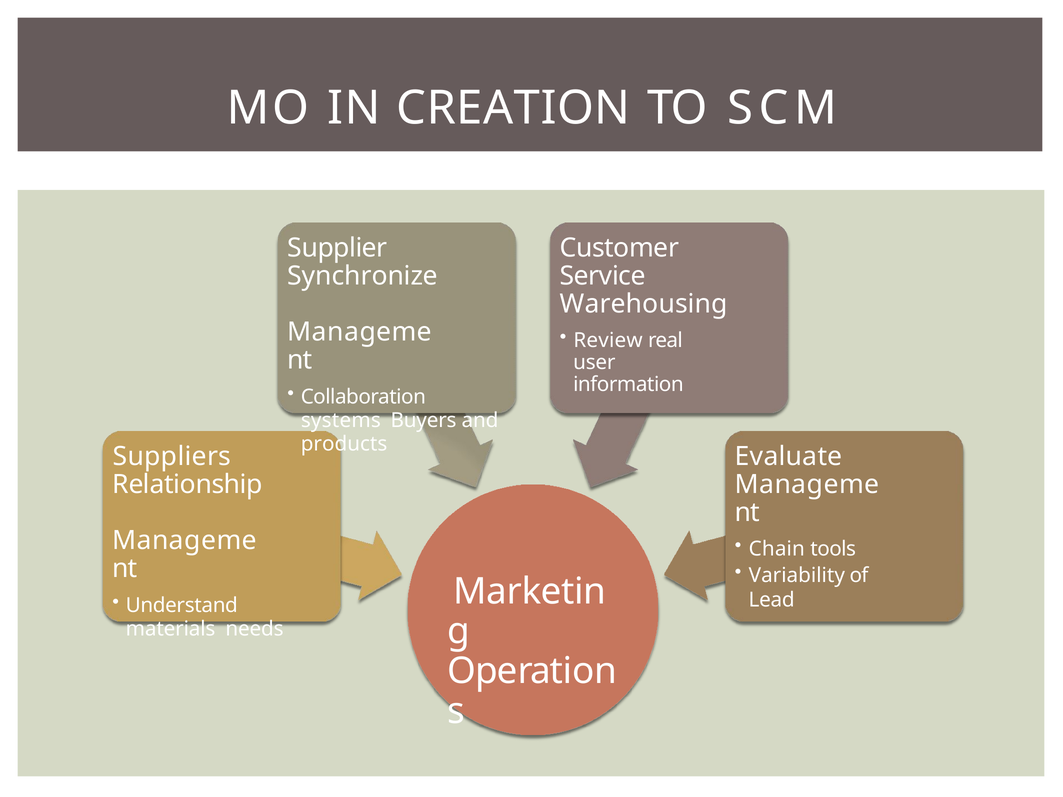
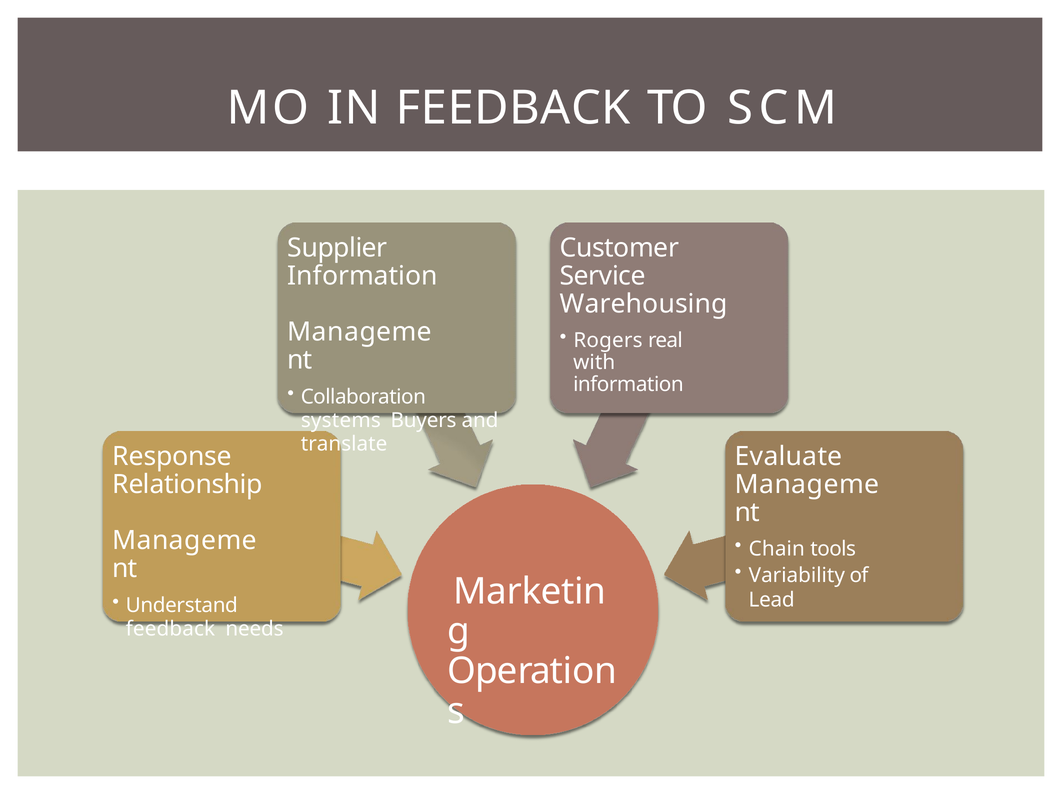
IN CREATION: CREATION -> FEEDBACK (513, 108)
Synchronize: Synchronize -> Information (363, 276)
Review: Review -> Rogers (608, 340)
user: user -> with (594, 363)
products: products -> translate (344, 444)
Suppliers: Suppliers -> Response (172, 457)
materials: materials -> feedback (170, 629)
